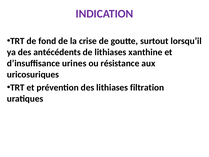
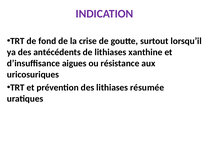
urines: urines -> aigues (74, 63)
filtration: filtration -> résumée (147, 87)
